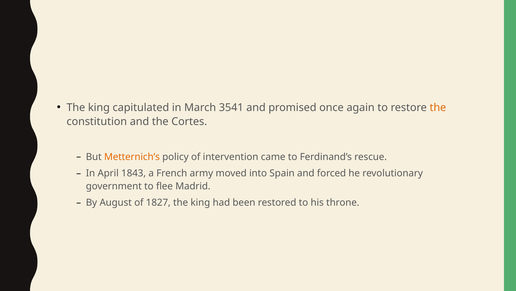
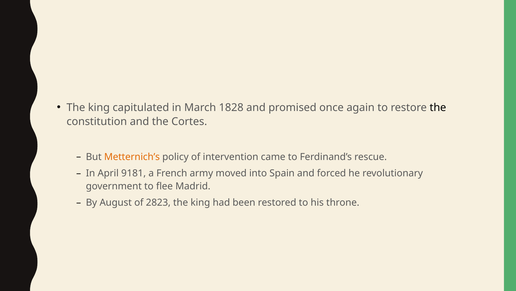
3541: 3541 -> 1828 (231, 107)
the colour: orange -> black (438, 107)
1843: 1843 -> 9181 (134, 173)
1827: 1827 -> 2823 (158, 202)
